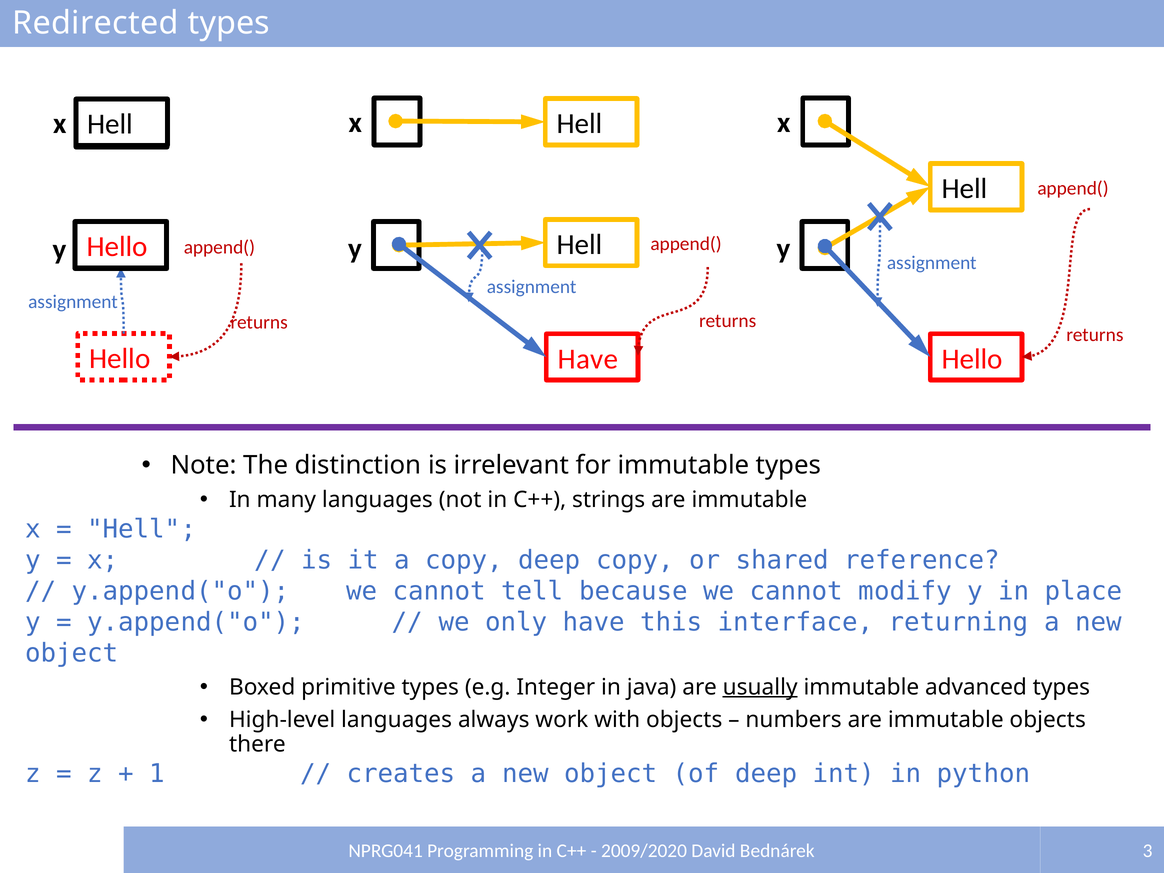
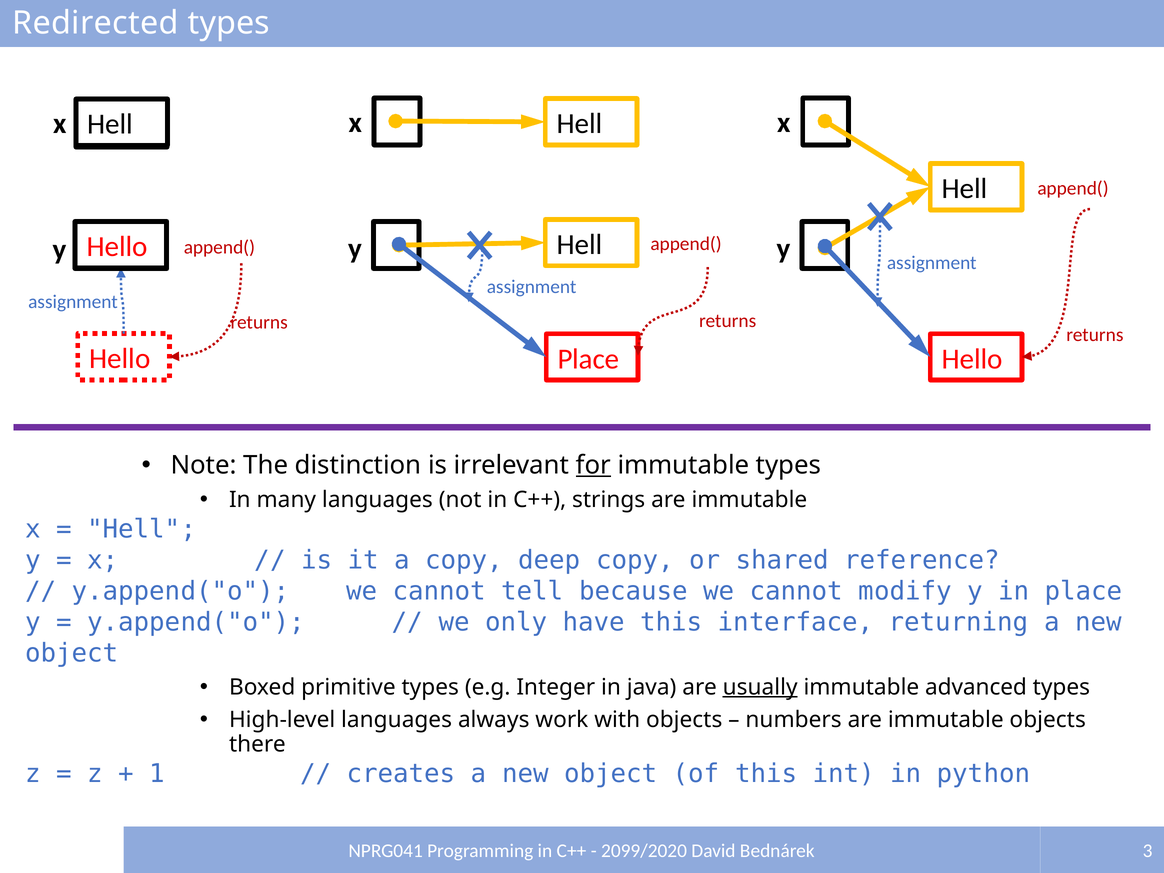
Hello Have: Have -> Place (588, 359)
for underline: none -> present (594, 465)
of deep: deep -> this (766, 774)
2009/2020: 2009/2020 -> 2099/2020 (644, 851)
